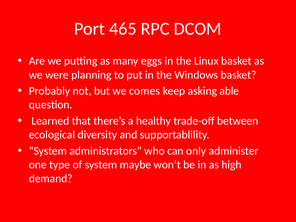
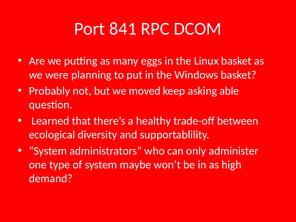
465: 465 -> 841 (123, 29)
comes: comes -> moved (145, 91)
